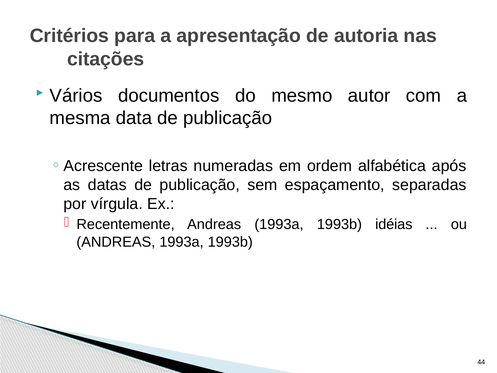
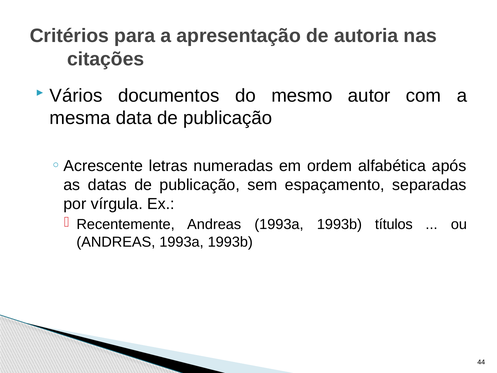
idéias: idéias -> títulos (394, 224)
